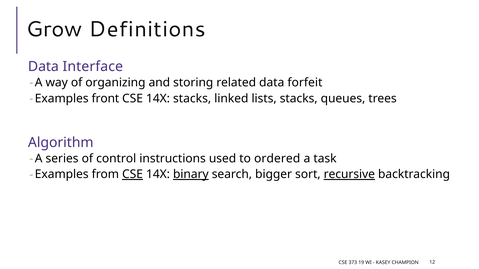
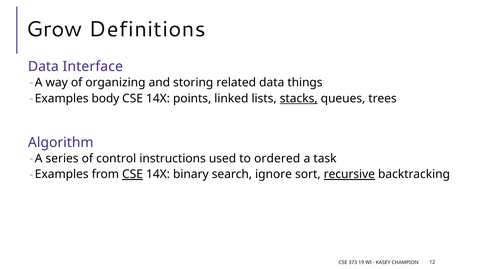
forfeit: forfeit -> things (305, 83)
front: front -> body (105, 99)
14X stacks: stacks -> points (192, 99)
stacks underline: none -> present (299, 99)
binary underline: present -> none (191, 175)
bigger: bigger -> ignore (274, 175)
